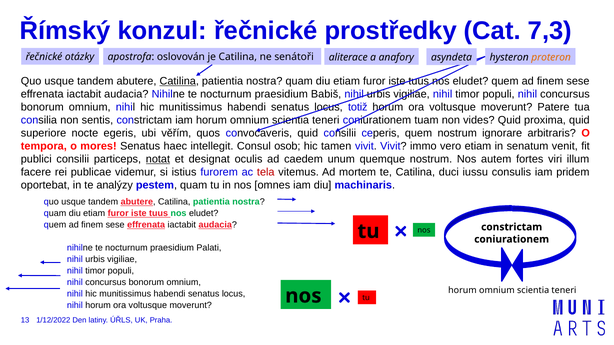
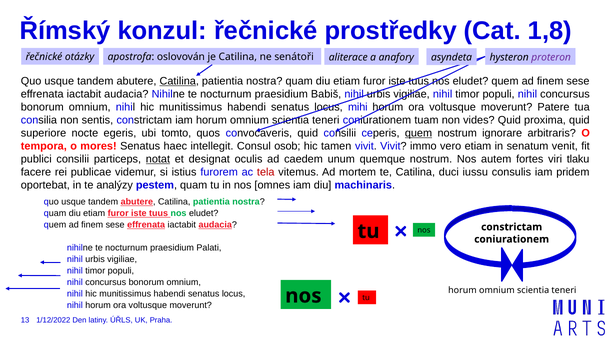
7,3: 7,3 -> 1,8 (550, 31)
proteron colour: orange -> purple (551, 57)
totiž: totiž -> mihi (358, 107)
věřím: věřím -> tomto (176, 133)
quem underline: none -> present (418, 133)
illum: illum -> tlaku (578, 159)
